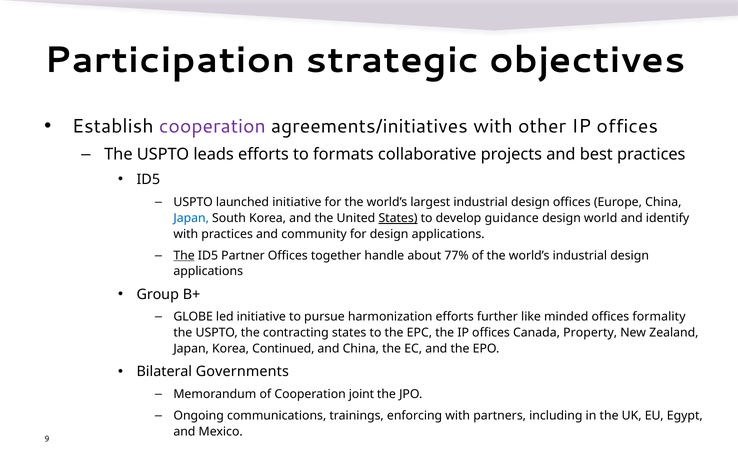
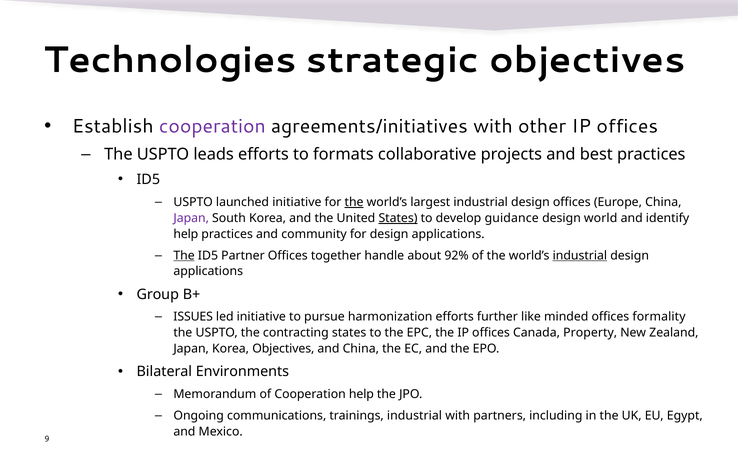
Participation: Participation -> Technologies (170, 60)
the underline: none -> present (354, 202)
Japan colour: blue -> purple (191, 218)
with: with -> help (186, 234)
77%: 77% -> 92% (457, 256)
industrial underline: none -> present (580, 256)
GLOBE: GLOBE -> ISSUES (193, 317)
Korea Continued: Continued -> Objectives (283, 349)
Governments: Governments -> Environments (242, 372)
Cooperation joint: joint -> help (361, 394)
trainings enforcing: enforcing -> industrial (415, 416)
